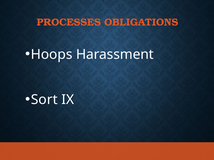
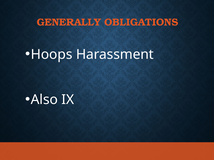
PROCESSES: PROCESSES -> GENERALLY (69, 22)
Sort: Sort -> Also (44, 100)
